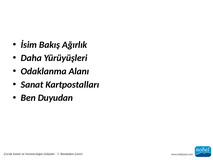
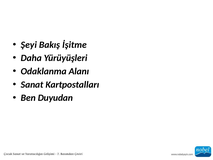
İsim: İsim -> Şeyi (29, 45)
Ağırlık: Ağırlık -> İşitme (75, 45)
